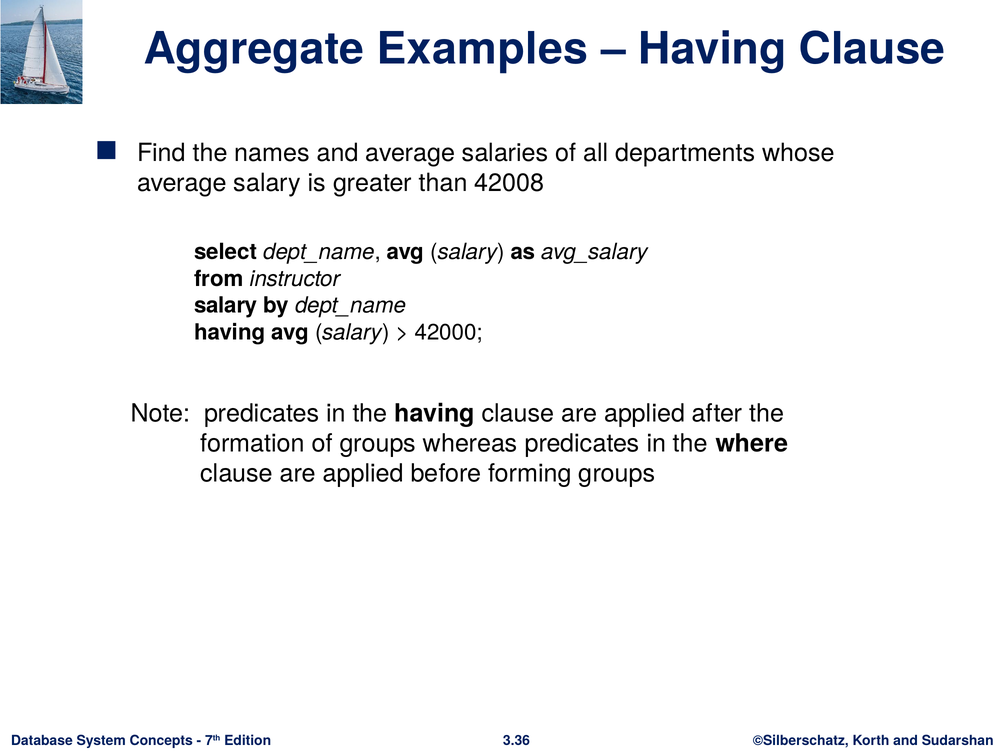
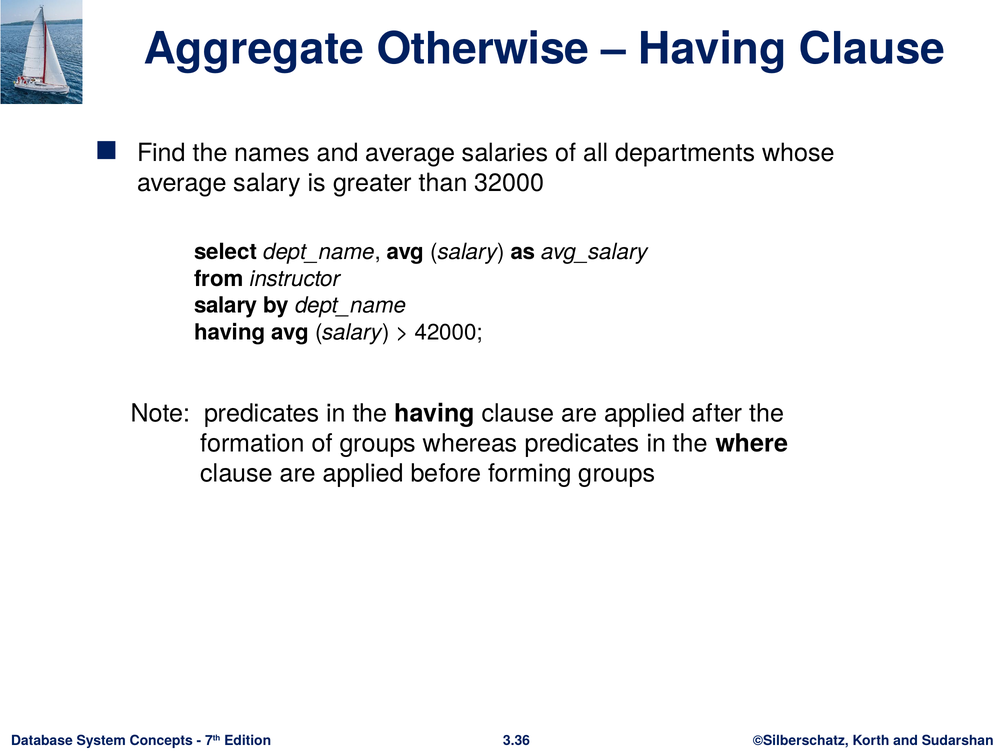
Examples: Examples -> Otherwise (483, 49)
42008: 42008 -> 32000 (509, 183)
